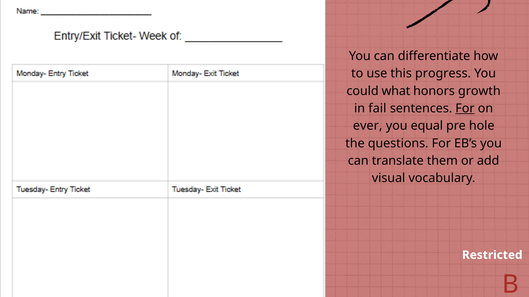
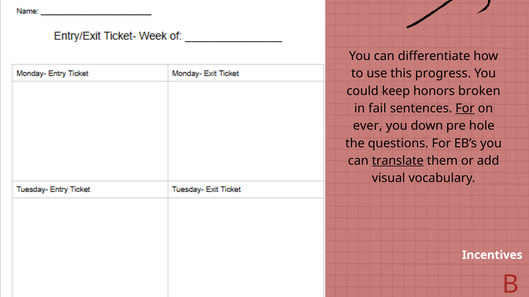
what: what -> keep (396, 91)
growth: growth -> broken (479, 91)
equal: equal -> down (427, 126)
translate underline: none -> present (398, 161)
Restricted: Restricted -> Incentives (492, 255)
